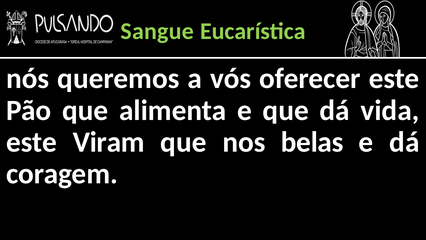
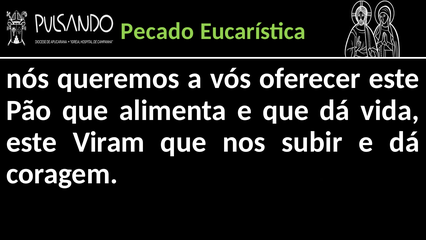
Sangue: Sangue -> Pecado (157, 31)
belas: belas -> subir (312, 142)
